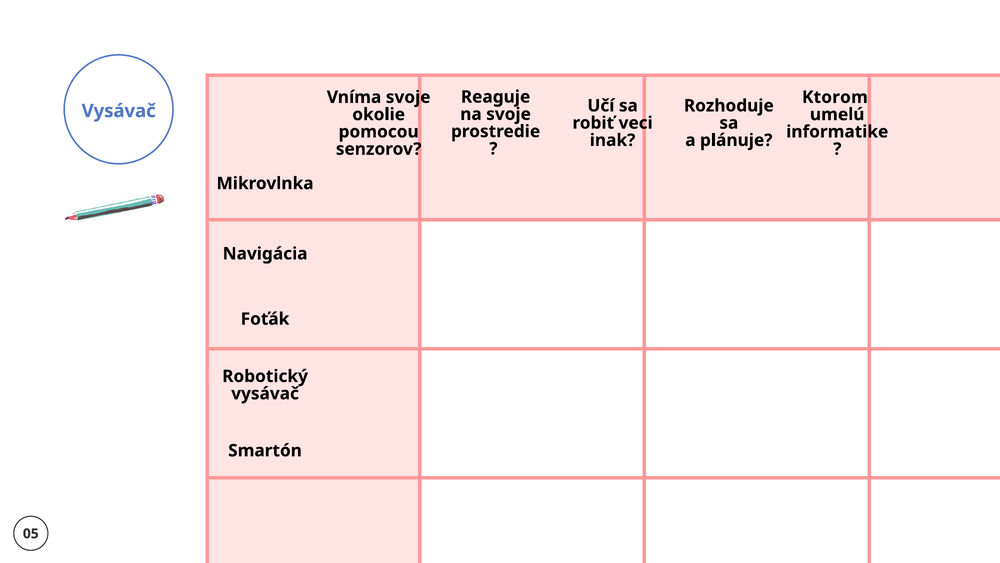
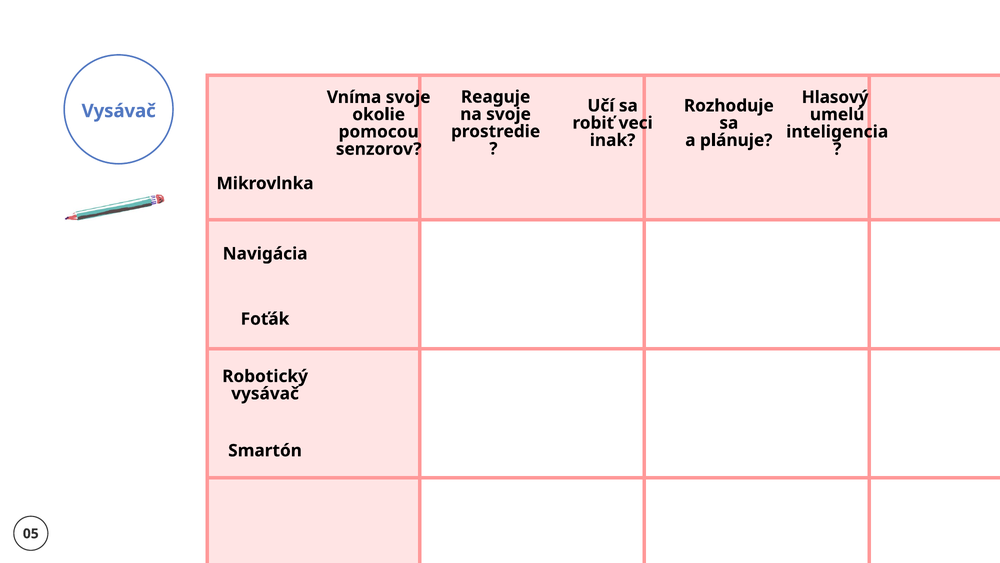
Ktorom: Ktorom -> Hlasový (835, 97)
informatike: informatike -> inteligencia (837, 132)
